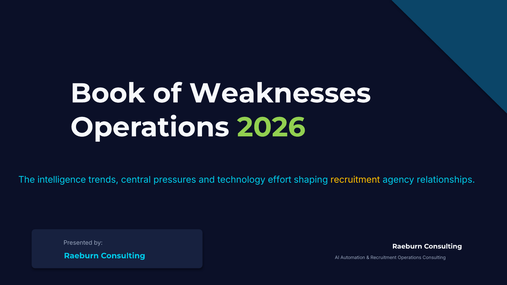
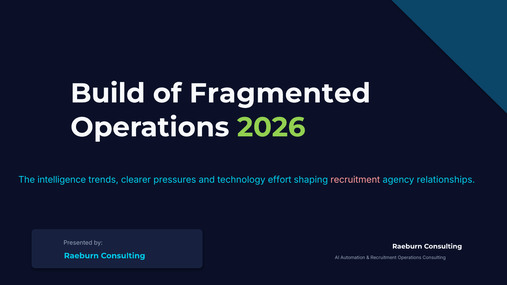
Book: Book -> Build (108, 93)
Weaknesses: Weaknesses -> Fragmented (280, 93)
central: central -> clearer (136, 180)
recruitment colour: yellow -> pink (355, 180)
